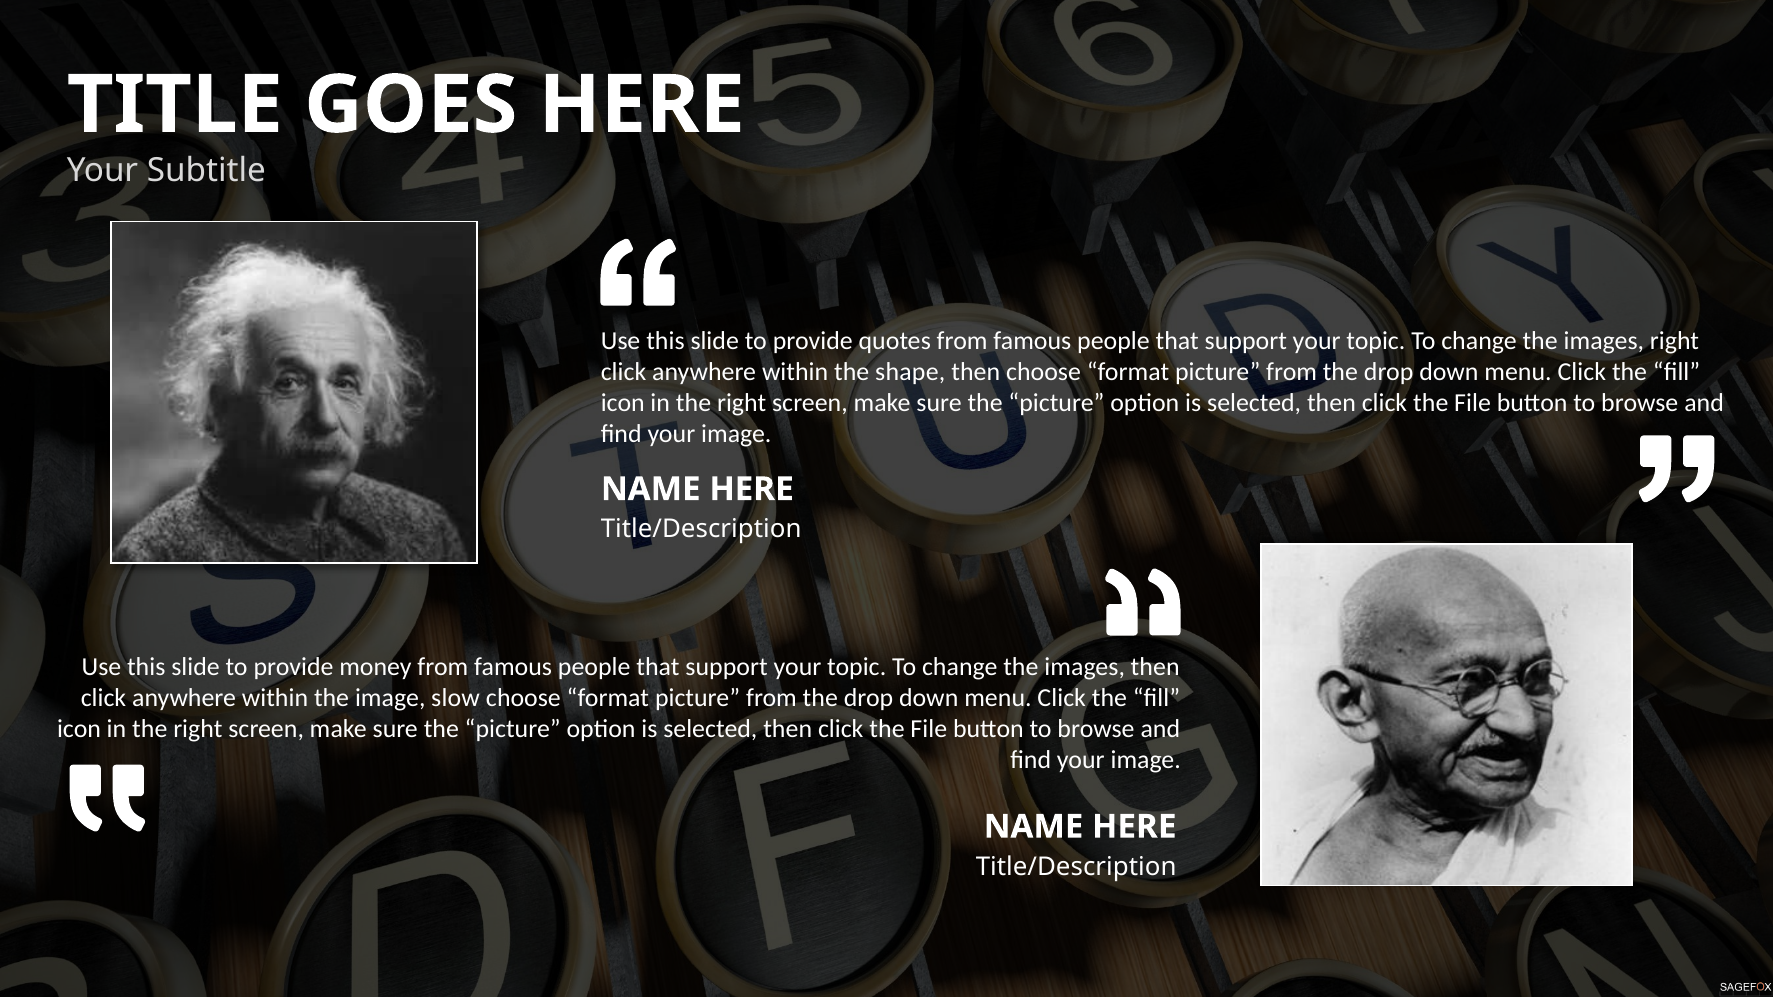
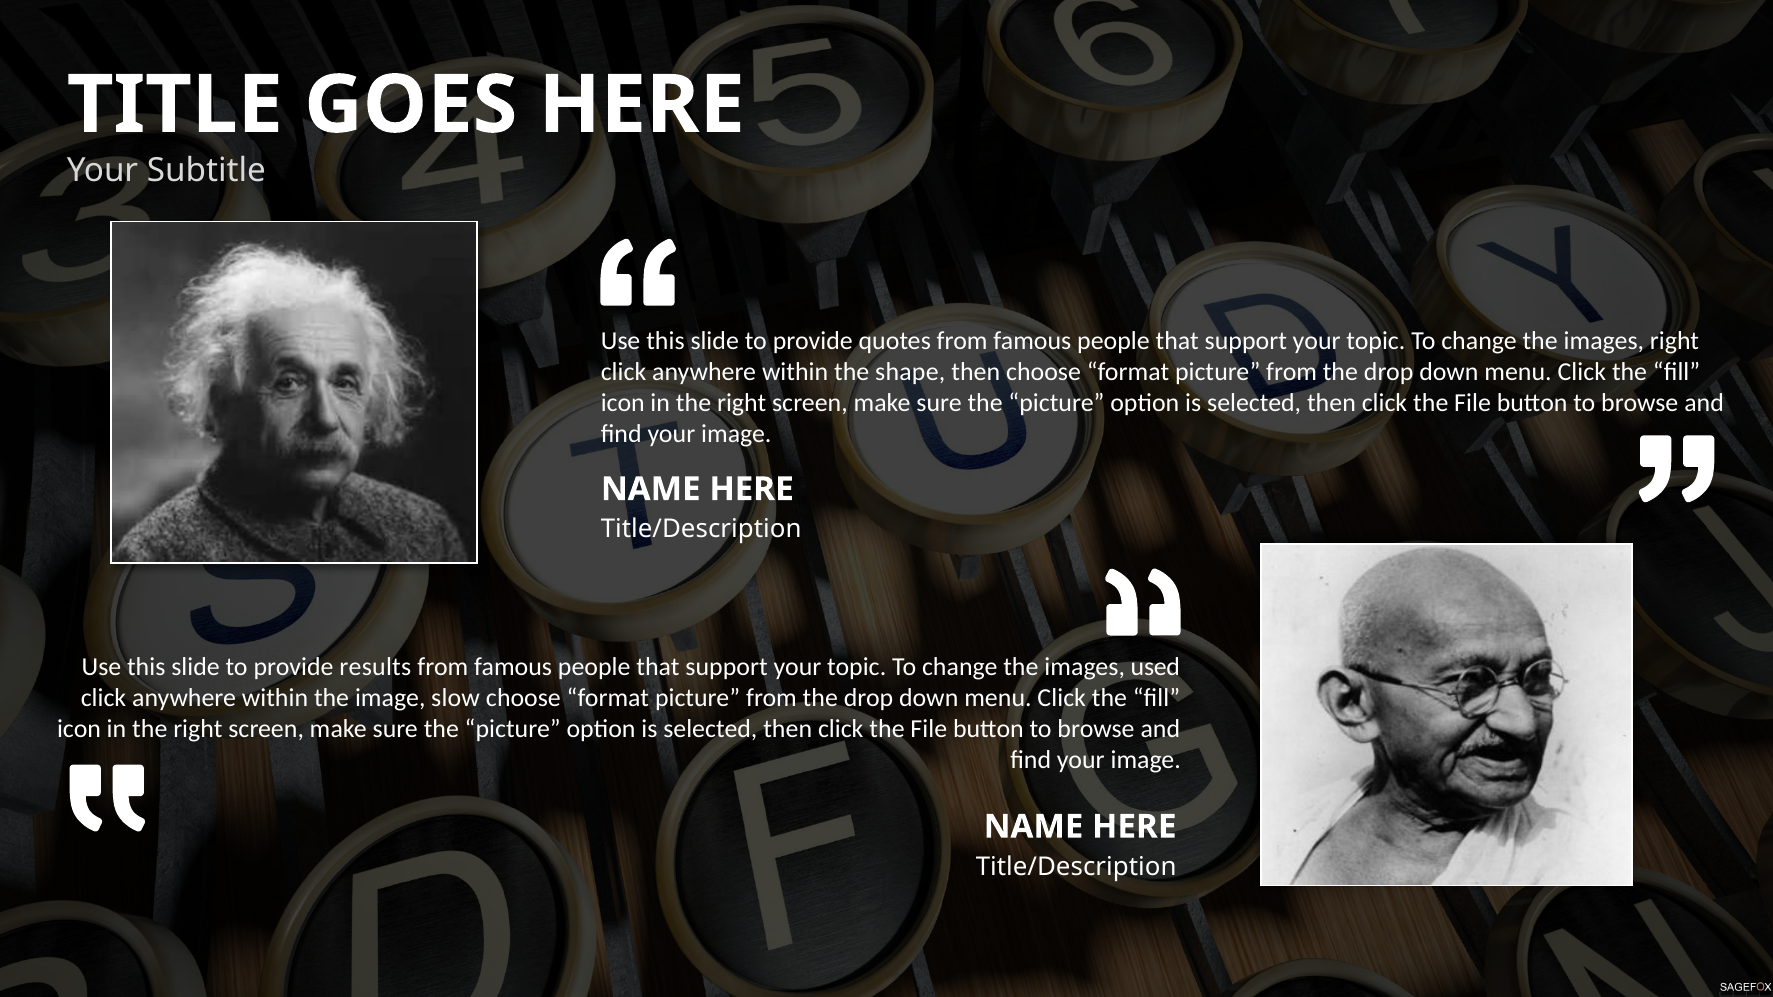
money: money -> results (375, 667)
images then: then -> used (1155, 667)
